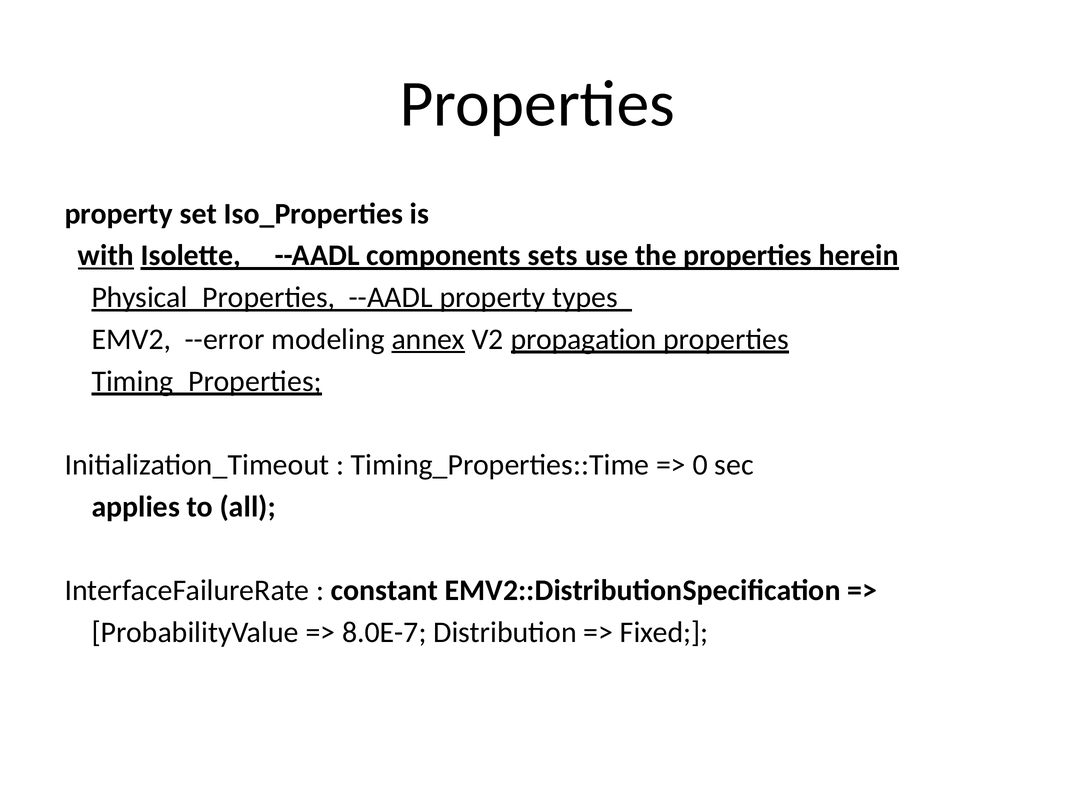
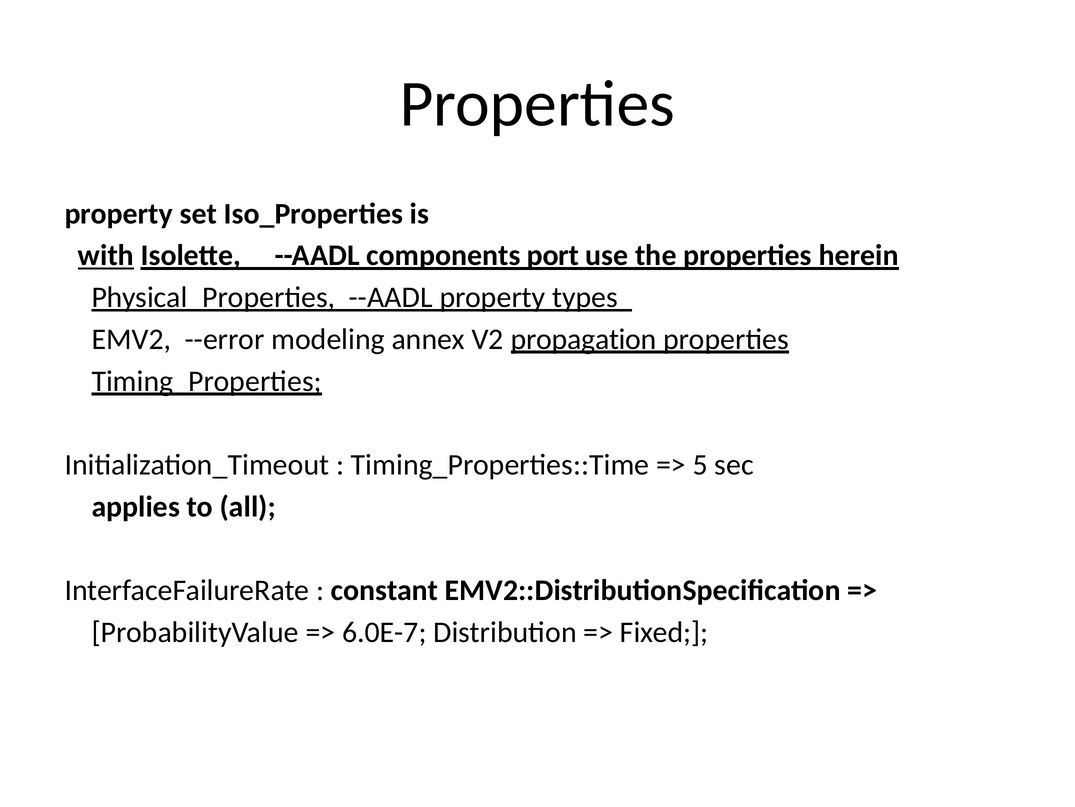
sets: sets -> port (553, 255)
annex underline: present -> none (428, 339)
0: 0 -> 5 (700, 464)
8.0E-7: 8.0E-7 -> 6.0E-7 (384, 632)
